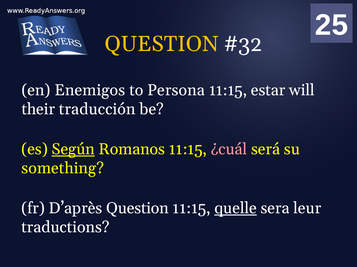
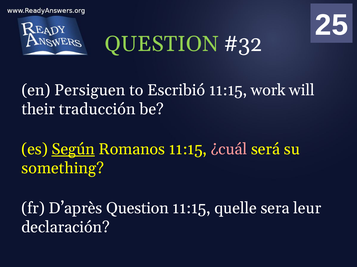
QUESTION colour: yellow -> light green (162, 44)
Enemigos: Enemigos -> Persiguen (90, 90)
Persona: Persona -> Escribió (176, 90)
estar: estar -> work (268, 90)
quelle underline: present -> none (236, 209)
traductions: traductions -> declaración (65, 228)
